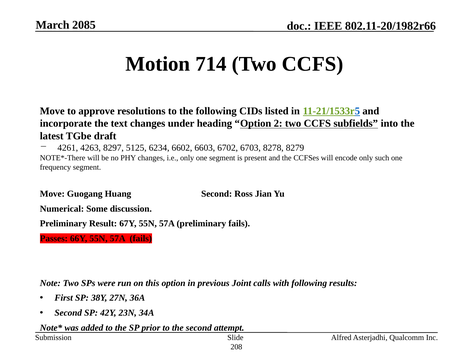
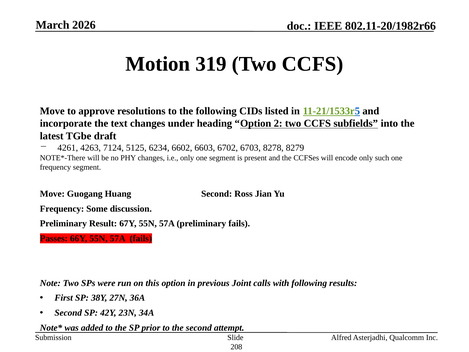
2085: 2085 -> 2026 (84, 25)
714: 714 -> 319 (211, 64)
8297: 8297 -> 7124 (113, 148)
Numerical: Numerical -> Frequency (62, 209)
